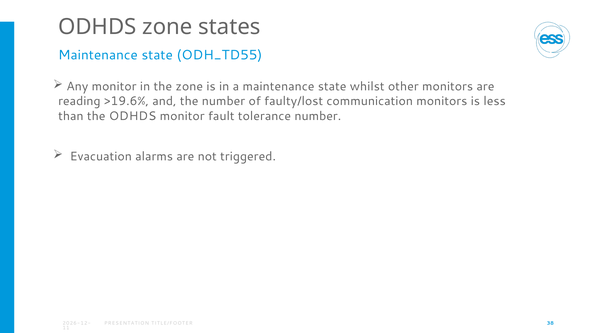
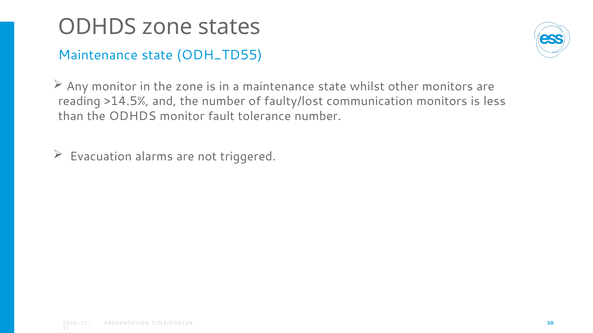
>19.6%: >19.6% -> >14.5% (126, 101)
